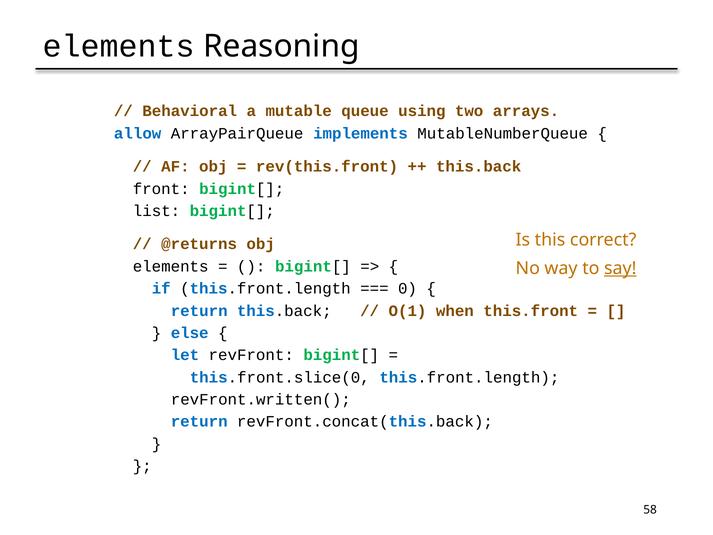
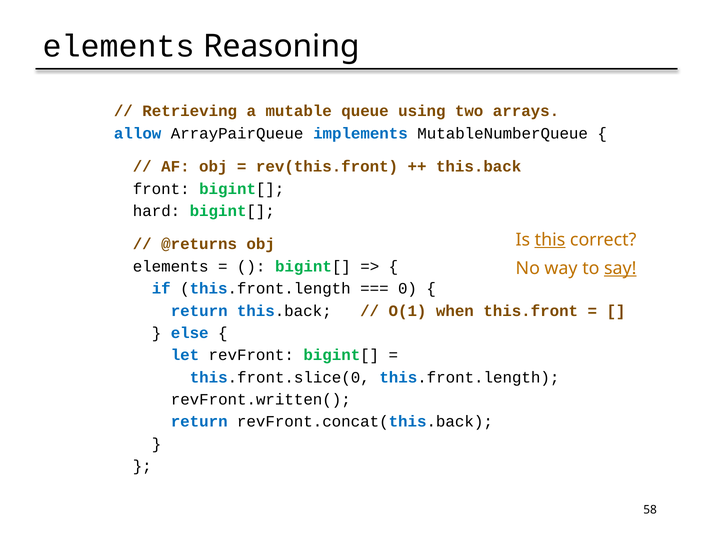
Behavioral: Behavioral -> Retrieving (190, 111)
list: list -> hard (157, 211)
this underline: none -> present (550, 240)
